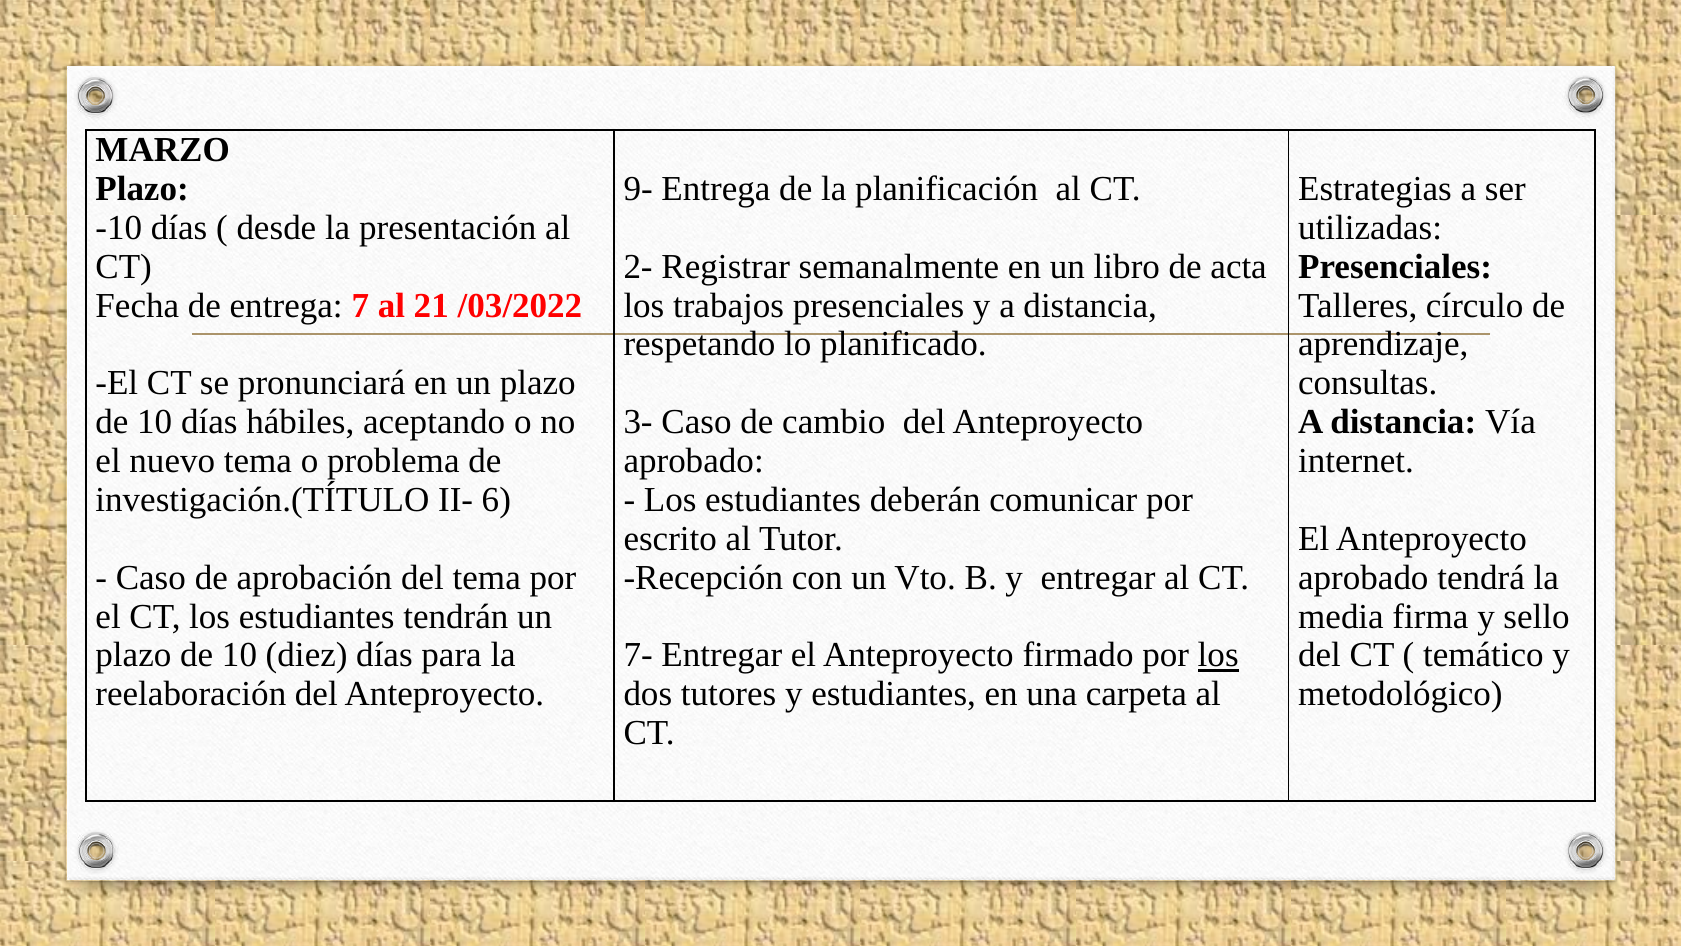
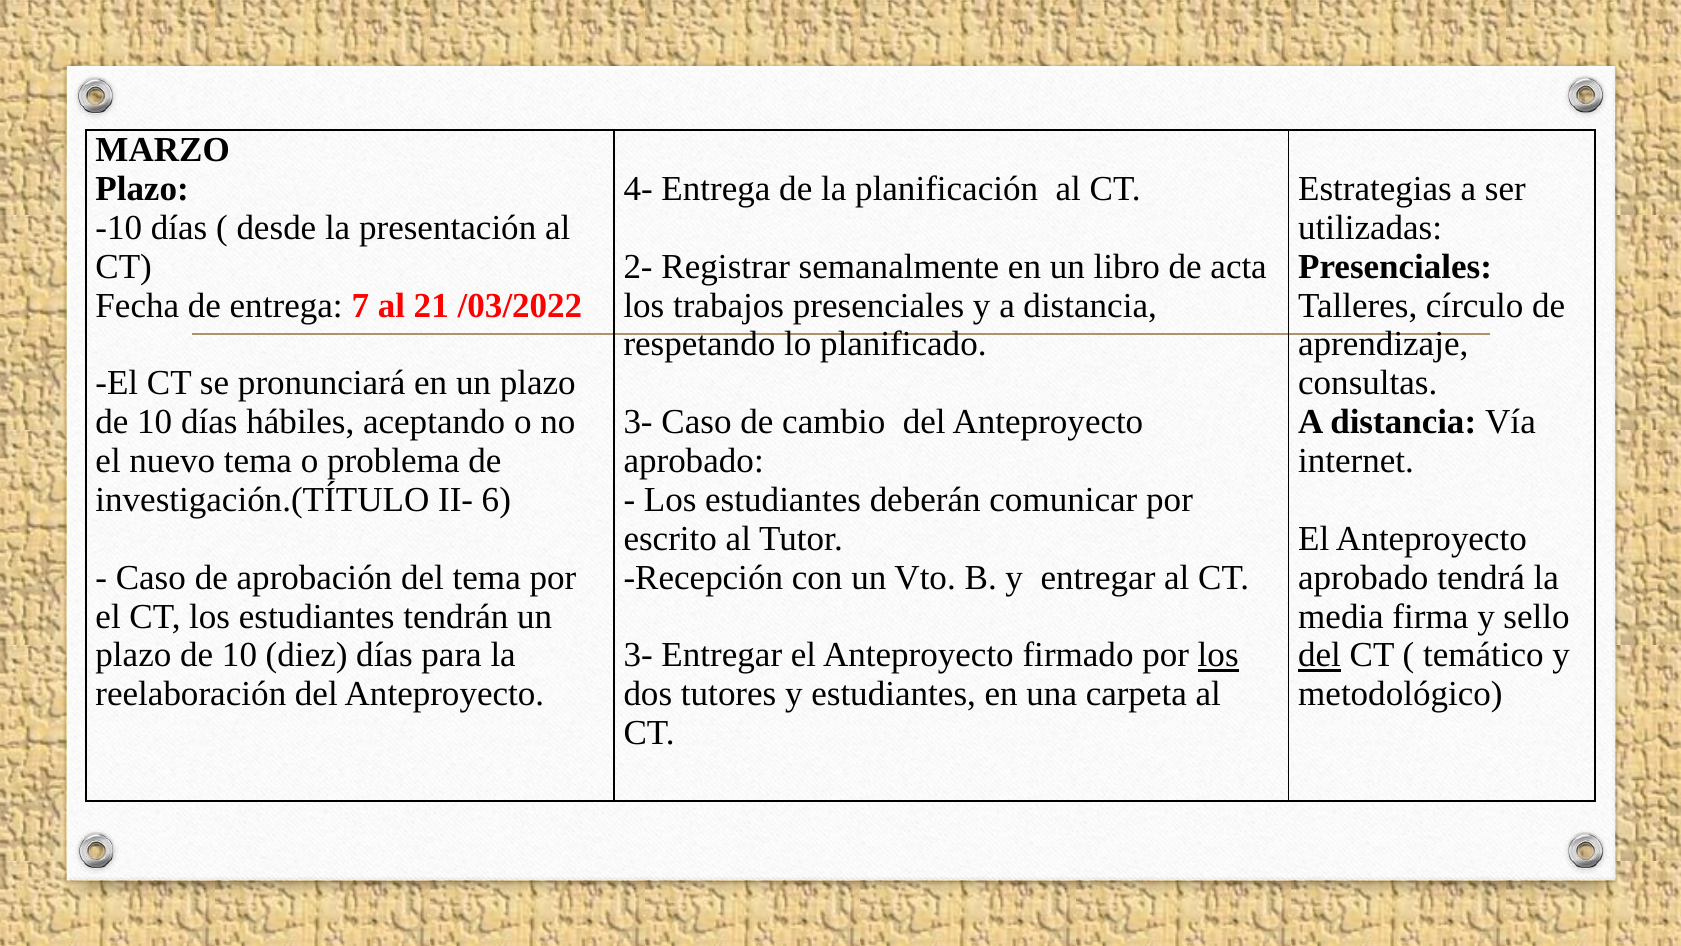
9-: 9- -> 4- (638, 189)
7-: 7- -> 3- (638, 655)
del underline: none -> present (1320, 655)
